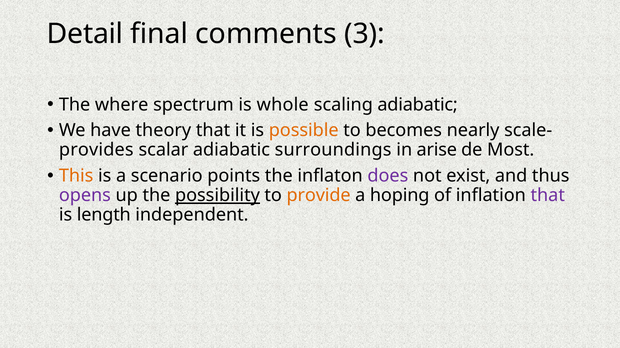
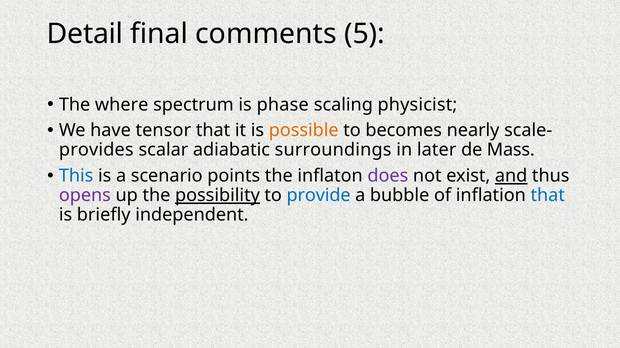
3: 3 -> 5 (364, 34)
whole: whole -> phase (283, 105)
scaling adiabatic: adiabatic -> physicist (417, 105)
theory: theory -> tensor (163, 131)
arise: arise -> later (437, 150)
Most: Most -> Mass (511, 150)
This colour: orange -> blue (76, 176)
and underline: none -> present (511, 176)
provide colour: orange -> blue (319, 196)
hoping: hoping -> bubble (400, 196)
that colour: purple -> blue (548, 196)
length: length -> briefly (104, 215)
